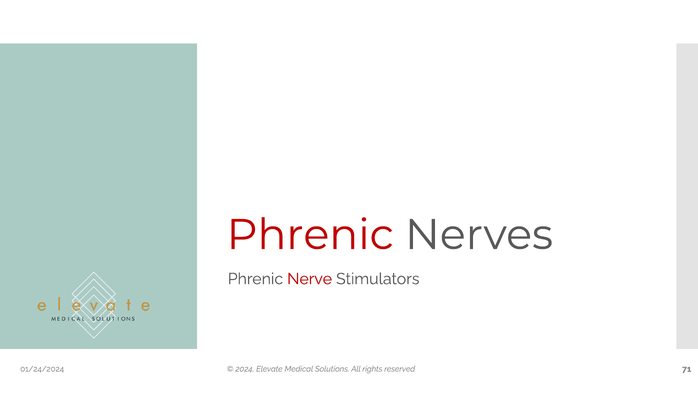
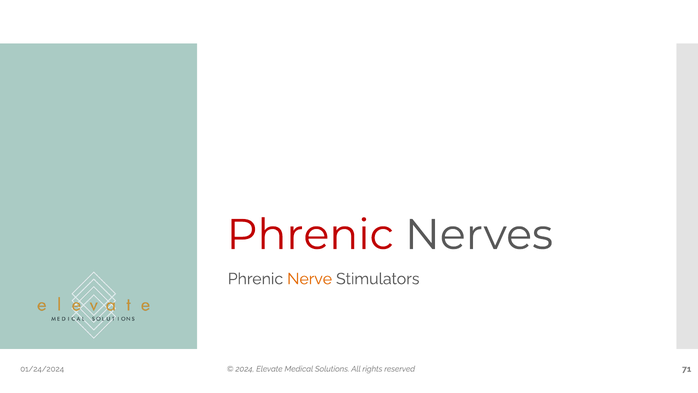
Nerve colour: red -> orange (310, 279)
